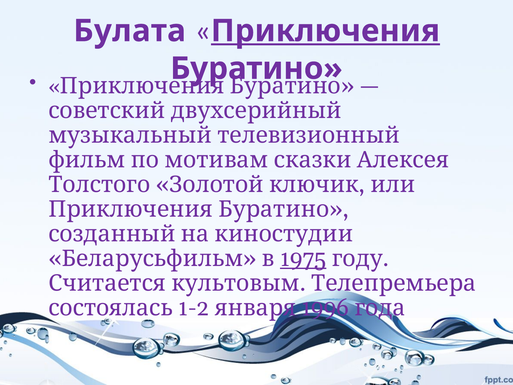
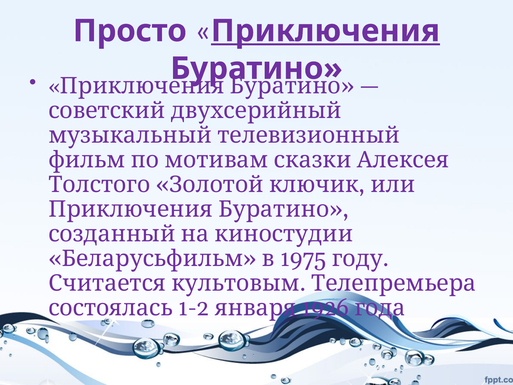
Булата: Булата -> Просто (130, 31)
1975 underline: present -> none (303, 258)
1996: 1996 -> 1926 (325, 308)
